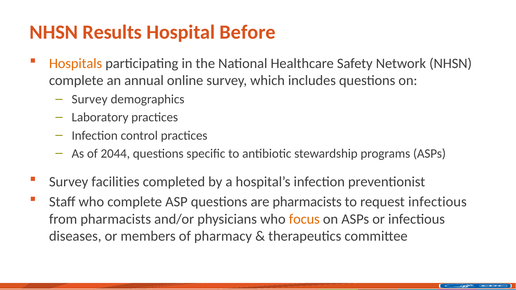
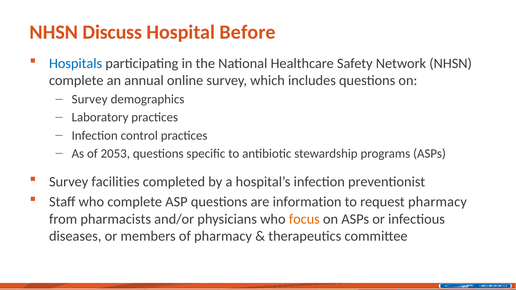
Results: Results -> Discuss (112, 32)
Hospitals colour: orange -> blue (76, 63)
2044: 2044 -> 2053 (115, 154)
are pharmacists: pharmacists -> information (307, 202)
request infectious: infectious -> pharmacy (437, 202)
